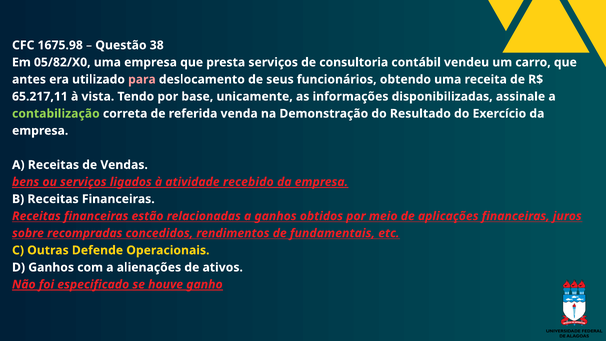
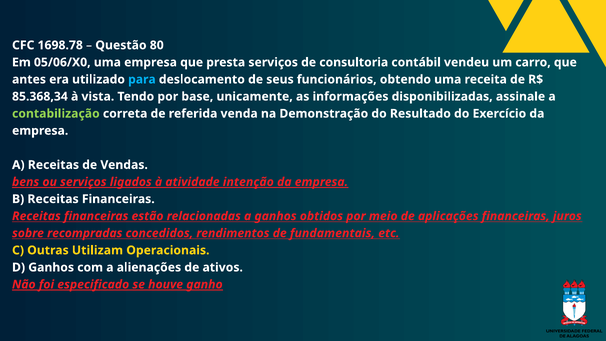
1675.98: 1675.98 -> 1698.78 (60, 45)
38: 38 -> 80 (157, 45)
05/82/X0: 05/82/X0 -> 05/06/X0 (62, 62)
para colour: pink -> light blue (142, 79)
65.217,11: 65.217,11 -> 85.368,34 (40, 96)
recebido: recebido -> intenção (248, 182)
Defende: Defende -> Utilizam (97, 250)
